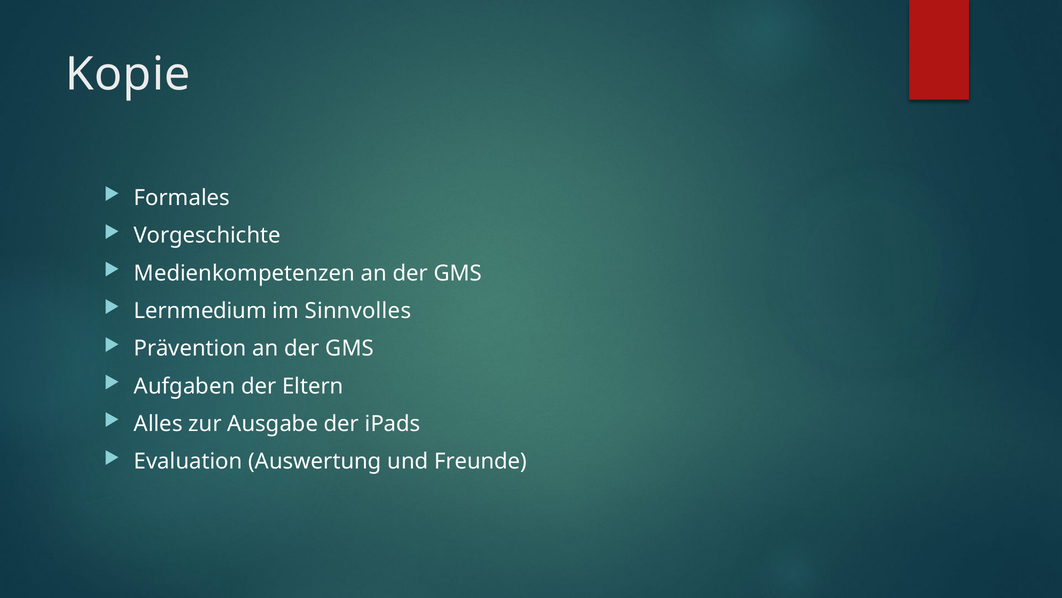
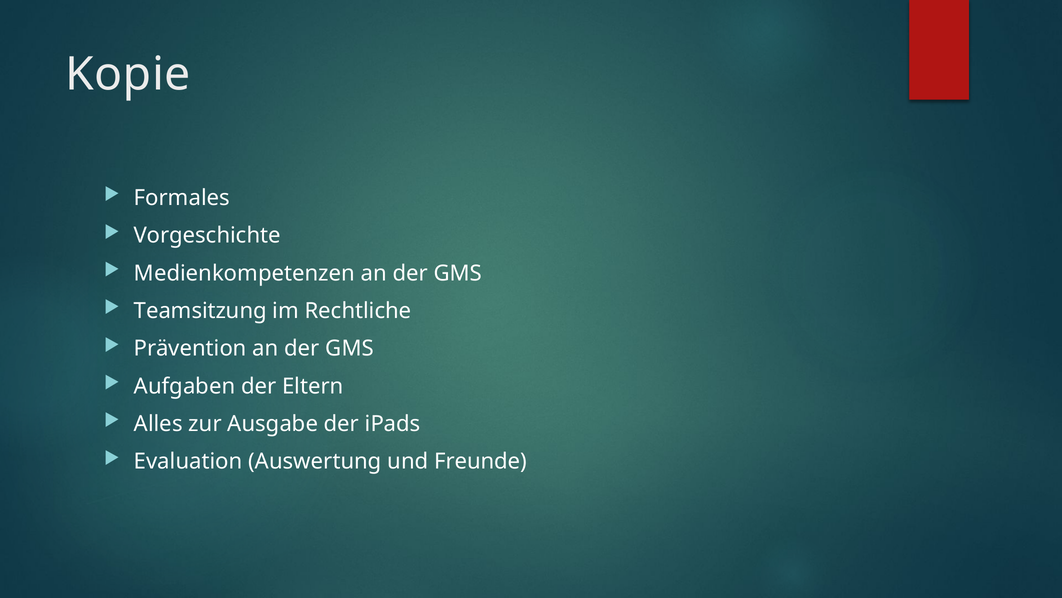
Lernmedium: Lernmedium -> Teamsitzung (200, 311)
Sinnvolles: Sinnvolles -> Rechtliche (358, 311)
